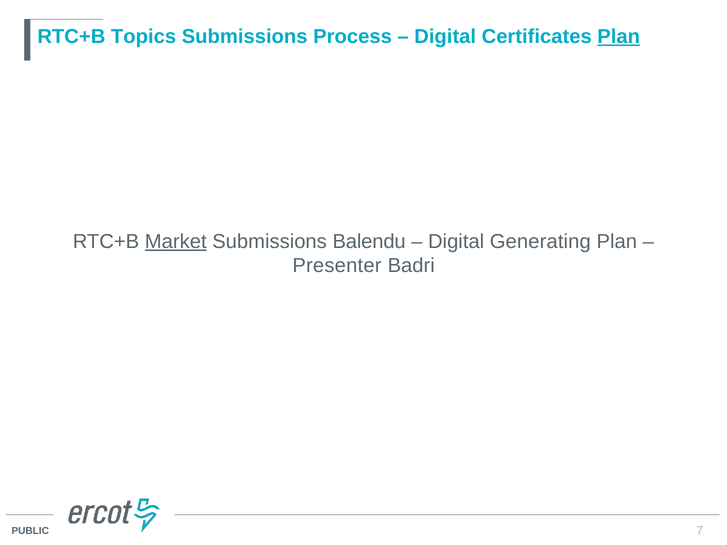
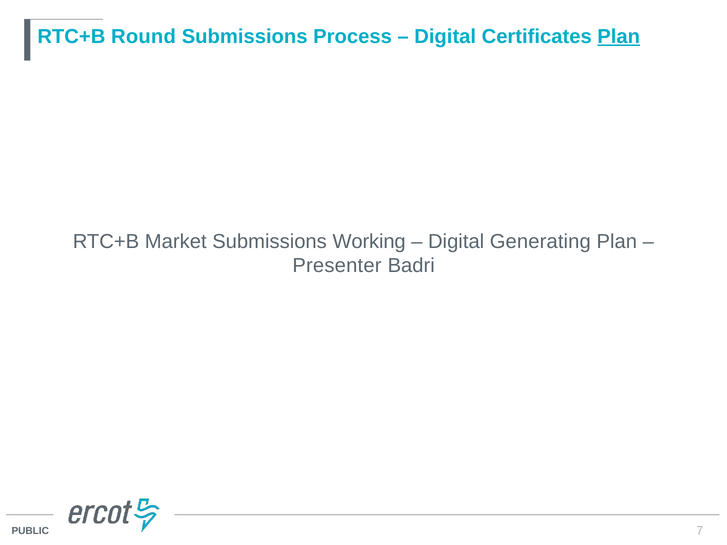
Topics: Topics -> Round (143, 36)
Market underline: present -> none (176, 242)
Balendu: Balendu -> Working (369, 242)
